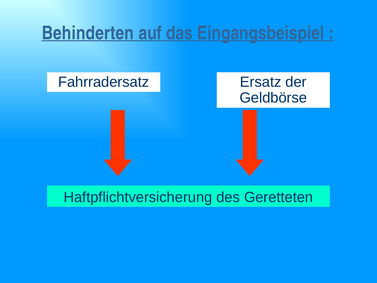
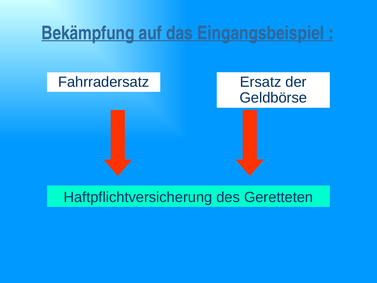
Behinderten: Behinderten -> Bekämpfung (88, 33)
